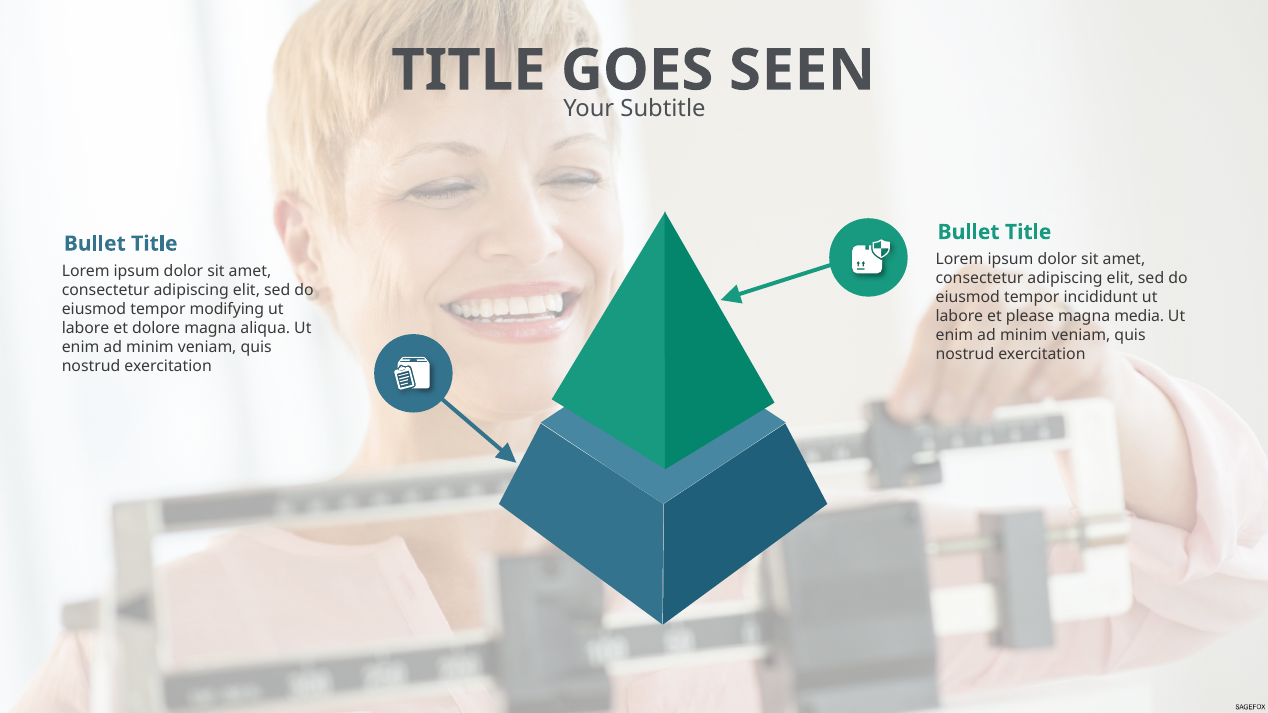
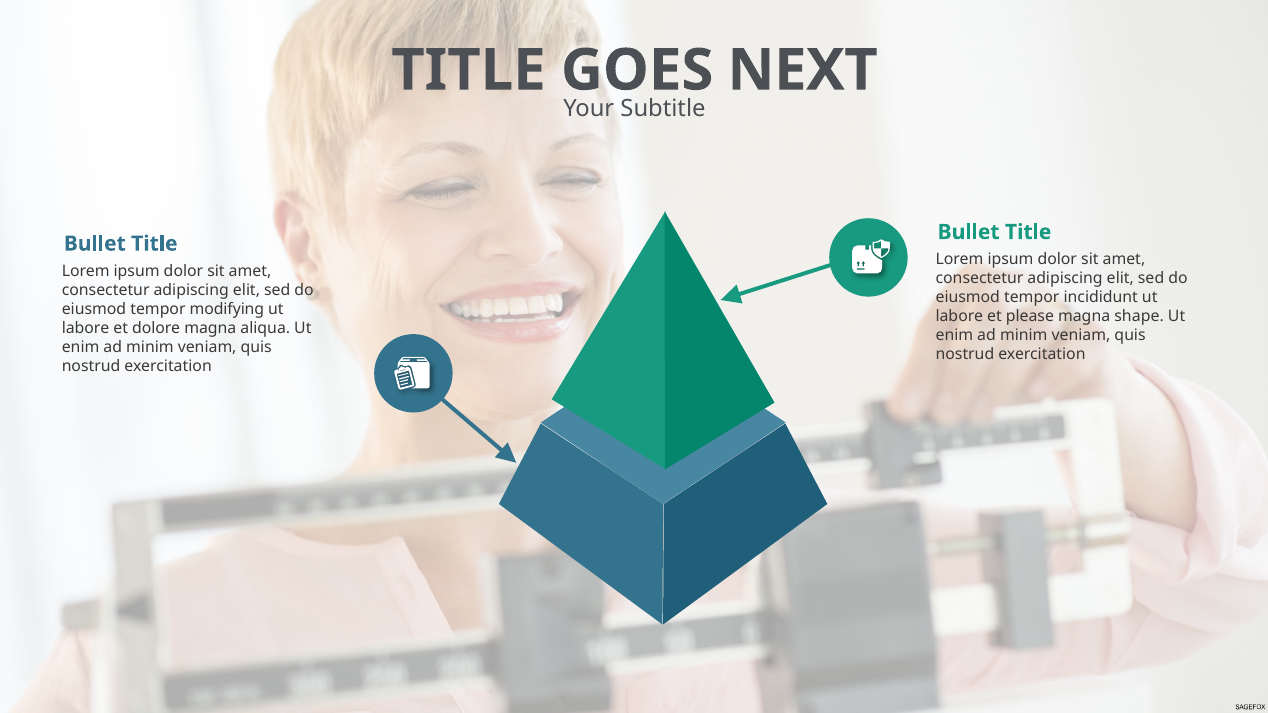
SEEN: SEEN -> NEXT (803, 70)
media: media -> shape (1139, 317)
